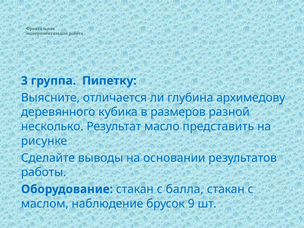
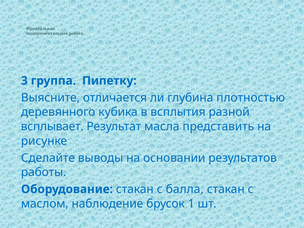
архимедову: архимедову -> плотностью (251, 98)
размеров: размеров -> всплытия (178, 112)
несколько: несколько -> всплывает (52, 127)
масло: масло -> масла (162, 127)
9: 9 -> 1 (191, 204)
